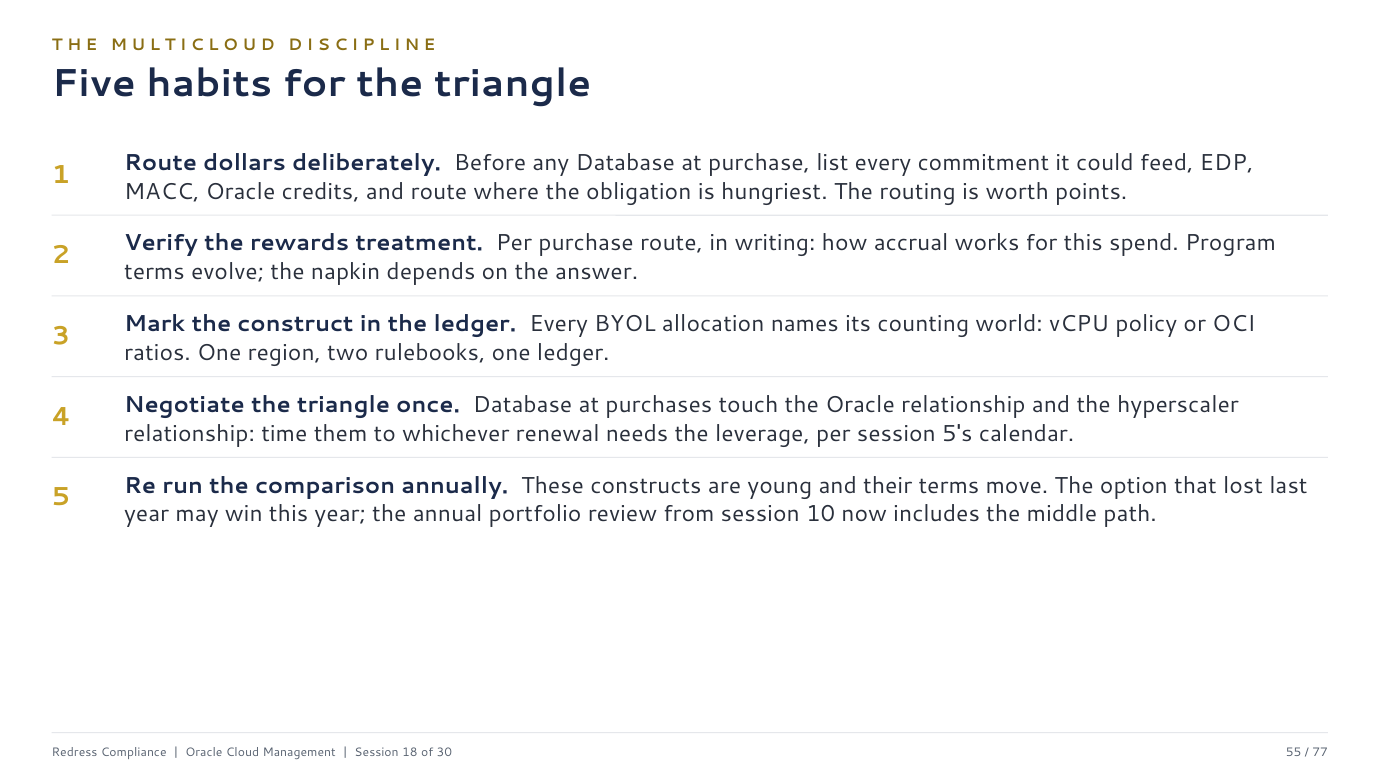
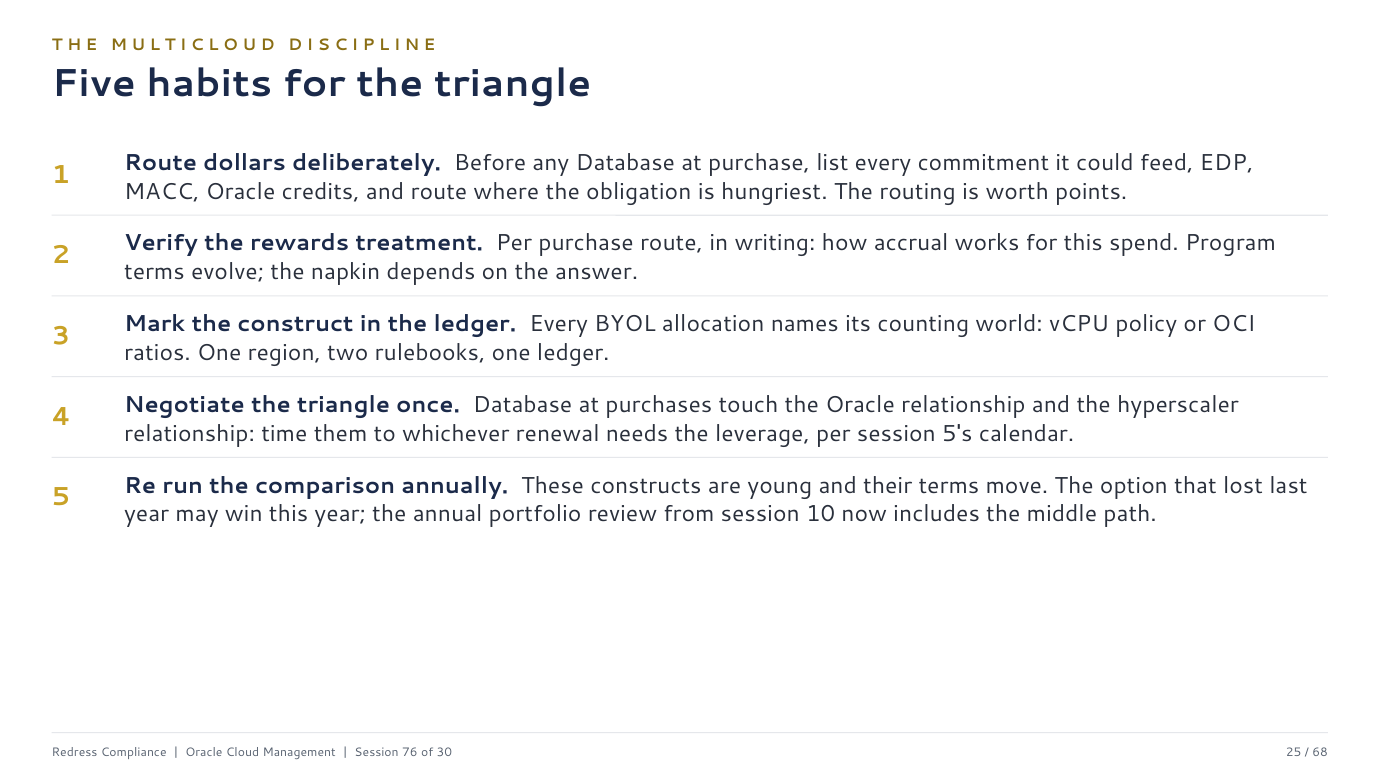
18: 18 -> 76 (410, 752)
55: 55 -> 25 (1294, 752)
77: 77 -> 68 (1320, 752)
